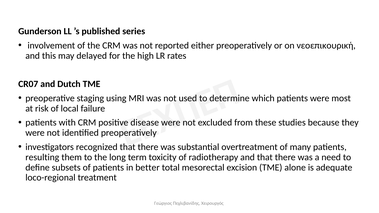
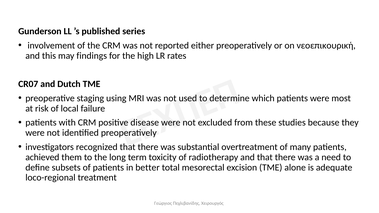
delayed: delayed -> findings (92, 56)
resulting: resulting -> achieved (42, 157)
